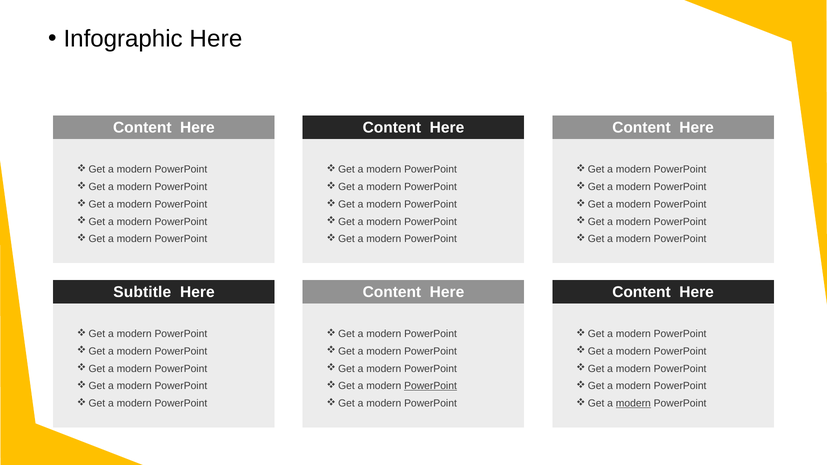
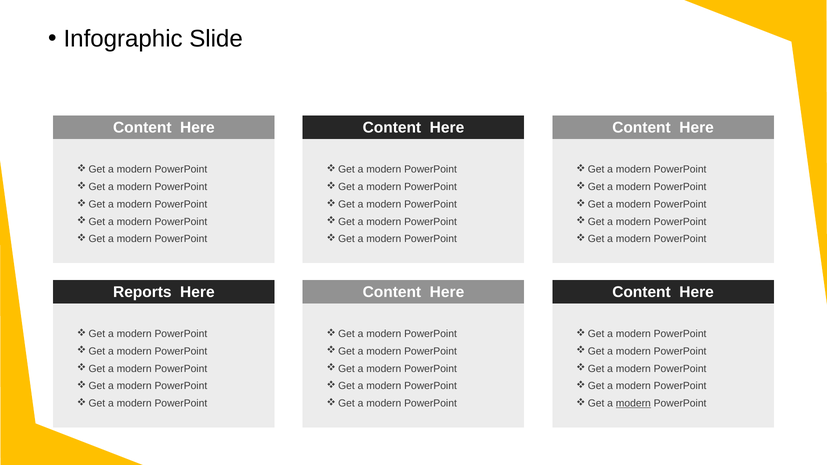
Infographic Here: Here -> Slide (216, 39)
Subtitle: Subtitle -> Reports (142, 292)
PowerPoint underline: present -> none (431, 386)
